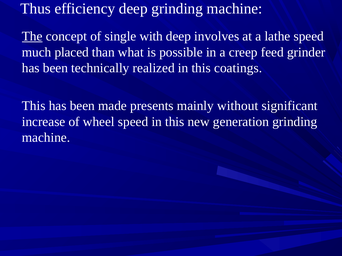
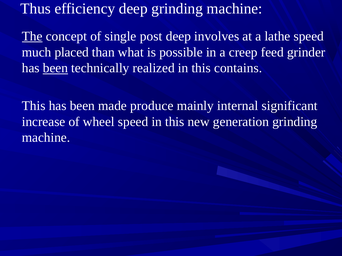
with: with -> post (151, 36)
been underline: none -> present (55, 68)
coatings: coatings -> contains (238, 68)
presents: presents -> produce (152, 106)
without: without -> internal (238, 106)
